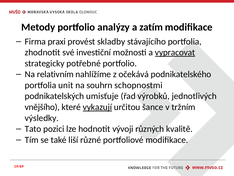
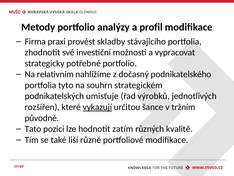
zatím: zatím -> profil (151, 27)
vypracovat underline: present -> none (175, 52)
očekává: očekává -> dočasný (134, 74)
unit: unit -> tyto (66, 85)
schopnostmi: schopnostmi -> strategickém (139, 85)
vnějšího: vnějšího -> rozšířen (42, 107)
výsledky: výsledky -> původně (42, 118)
vývoji: vývoji -> zatím (123, 129)
